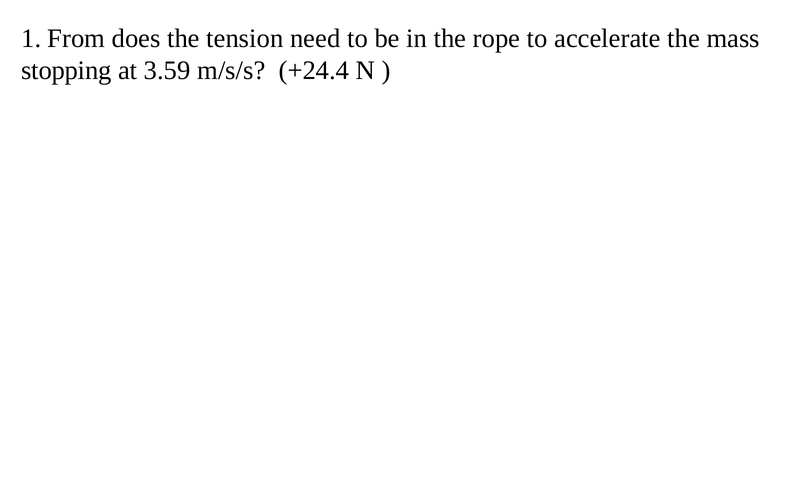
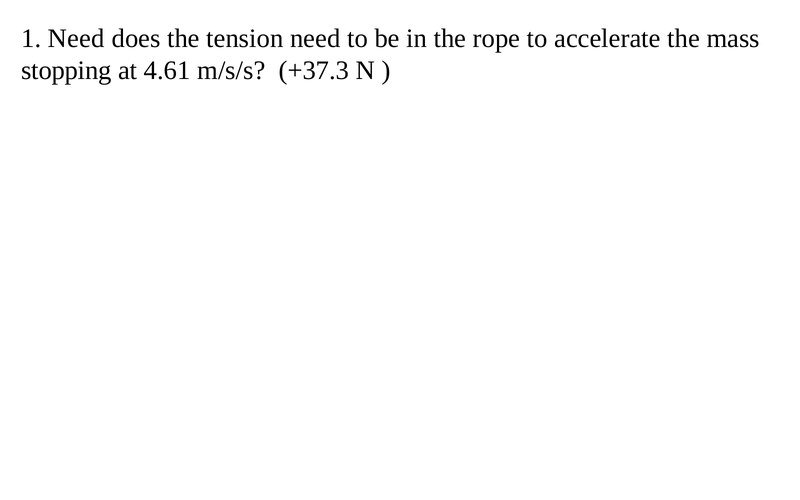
1 From: From -> Need (76, 38)
3.59: 3.59 -> 4.61 (167, 70)
+24.4: +24.4 -> +37.3 (314, 70)
